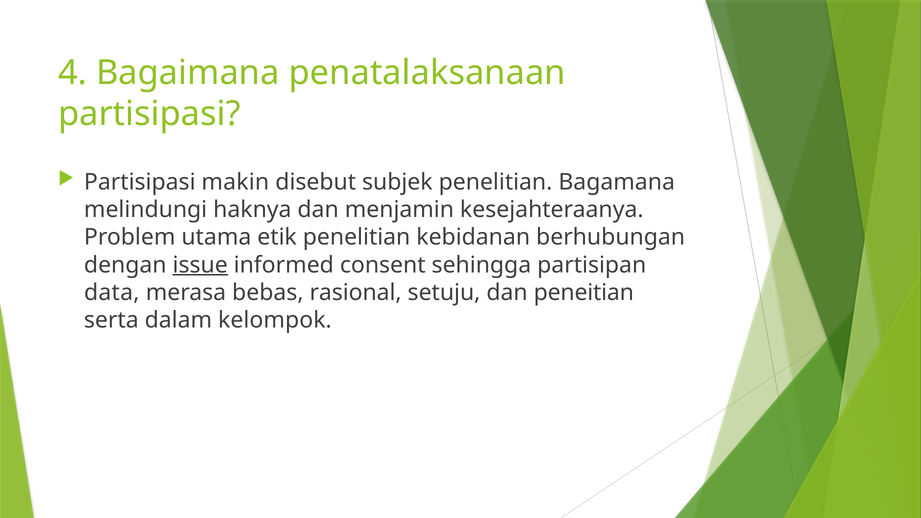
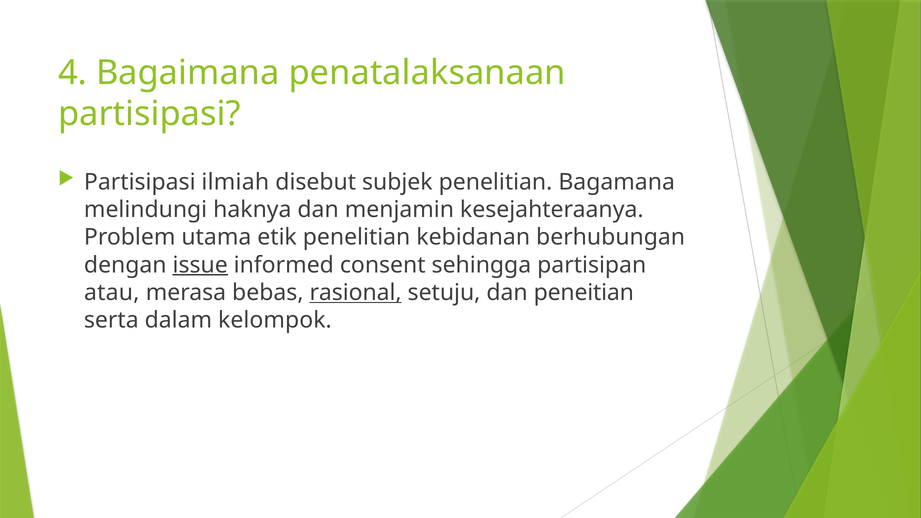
makin: makin -> ilmiah (235, 182)
data: data -> atau (112, 293)
rasional underline: none -> present (356, 293)
